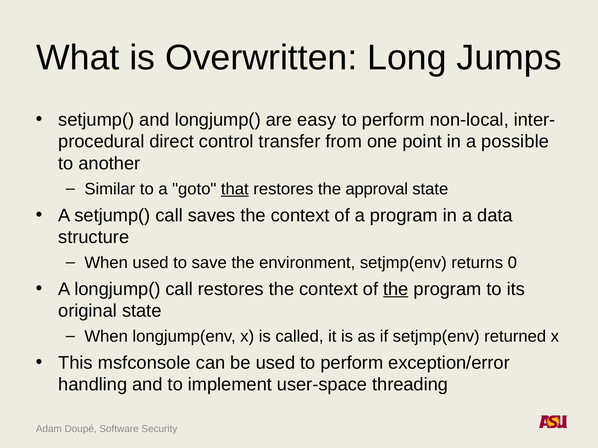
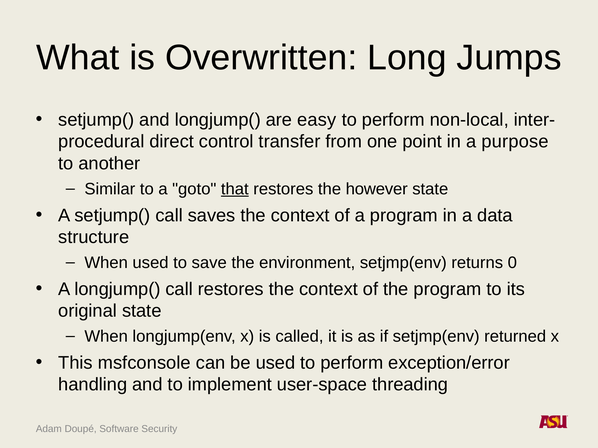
possible: possible -> purpose (515, 142)
approval: approval -> however (377, 189)
the underline: present -> none (396, 289)
